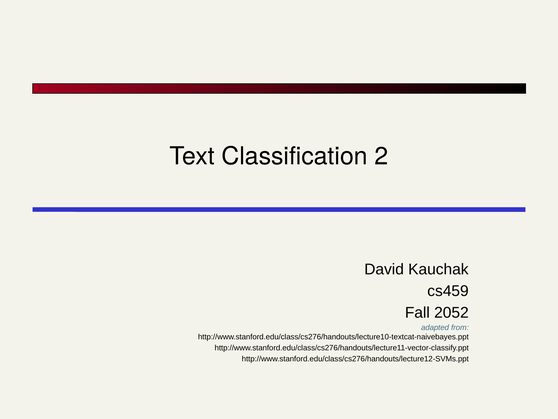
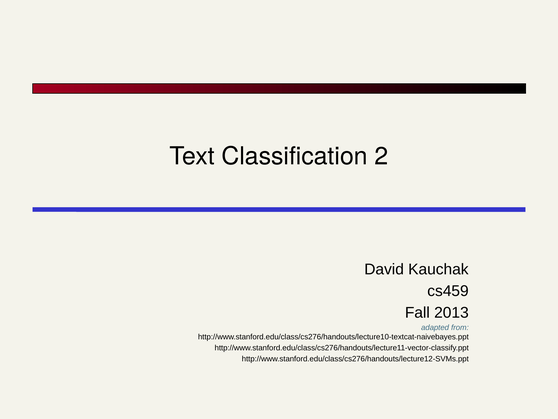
2052: 2052 -> 2013 (451, 312)
